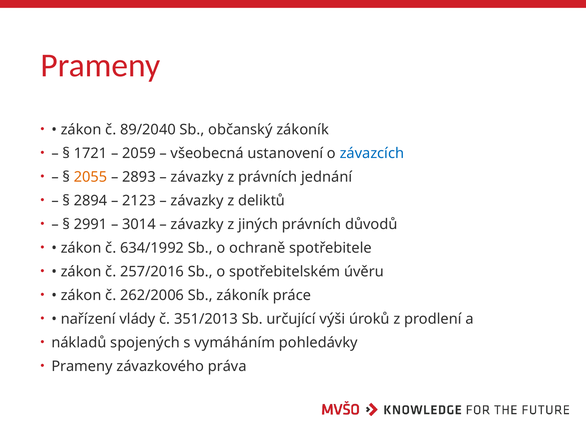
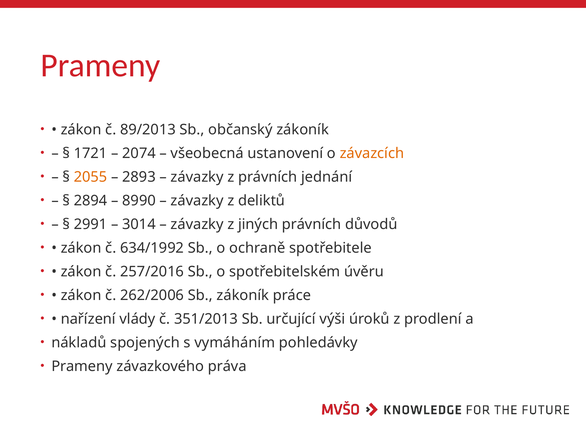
89/2040: 89/2040 -> 89/2013 (148, 130)
2059: 2059 -> 2074 (139, 153)
závazcích colour: blue -> orange (372, 153)
2123: 2123 -> 8990 (139, 201)
